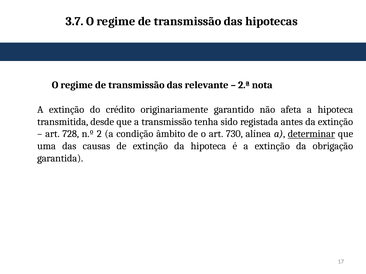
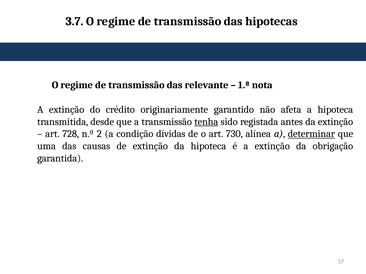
2.ª: 2.ª -> 1.ª (244, 85)
tenha underline: none -> present (206, 122)
âmbito: âmbito -> dívidas (171, 134)
